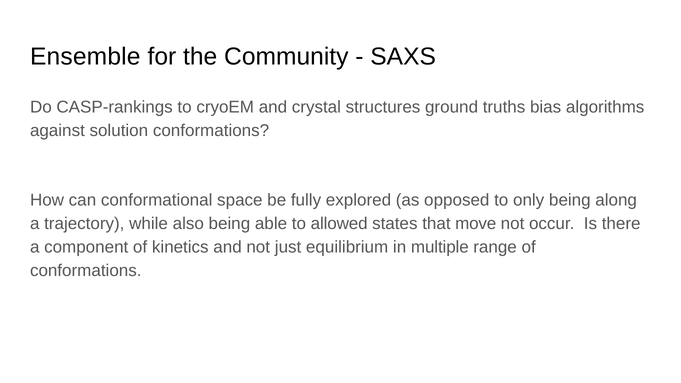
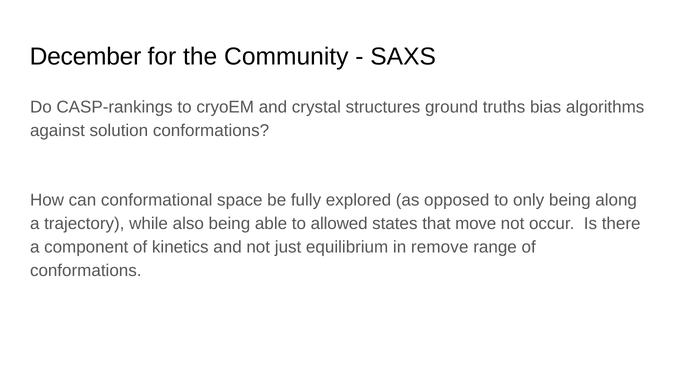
Ensemble: Ensemble -> December (85, 56)
multiple: multiple -> remove (440, 247)
